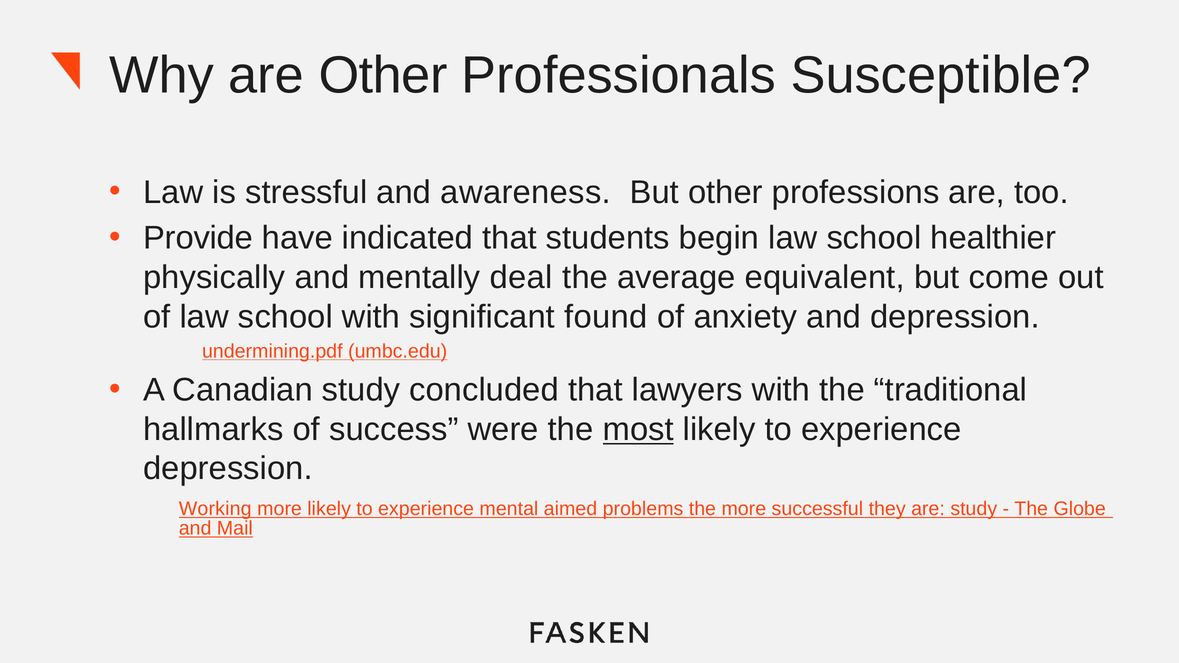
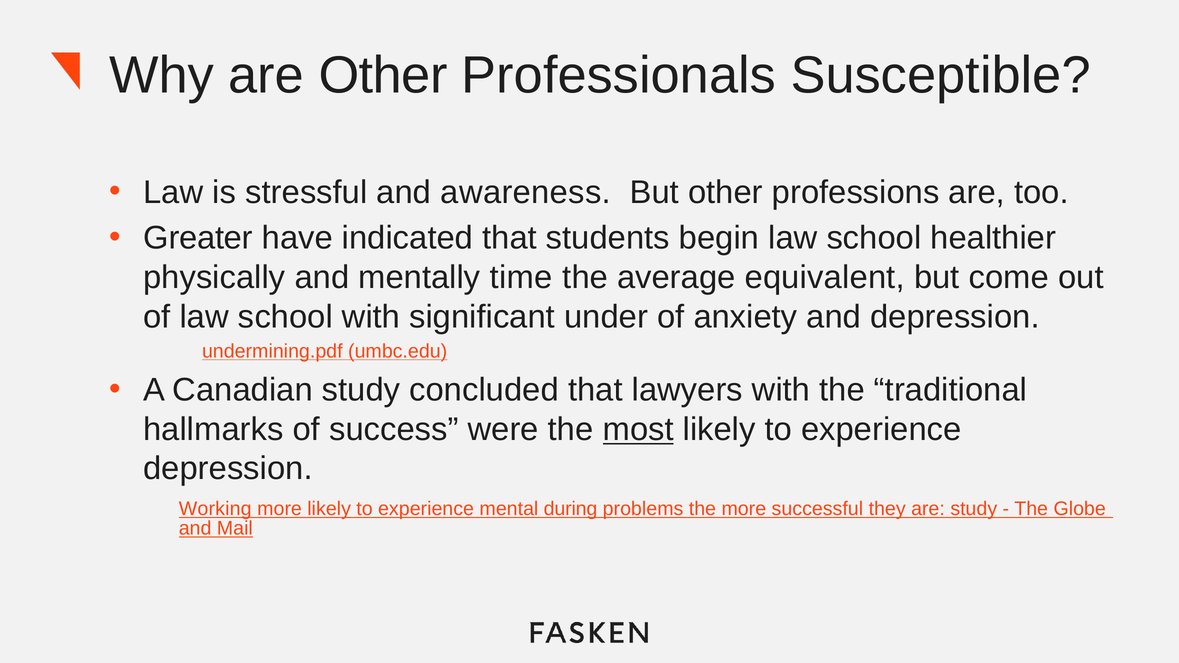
Provide: Provide -> Greater (198, 238)
deal: deal -> time (521, 277)
found: found -> under (606, 317)
aimed: aimed -> during (571, 509)
